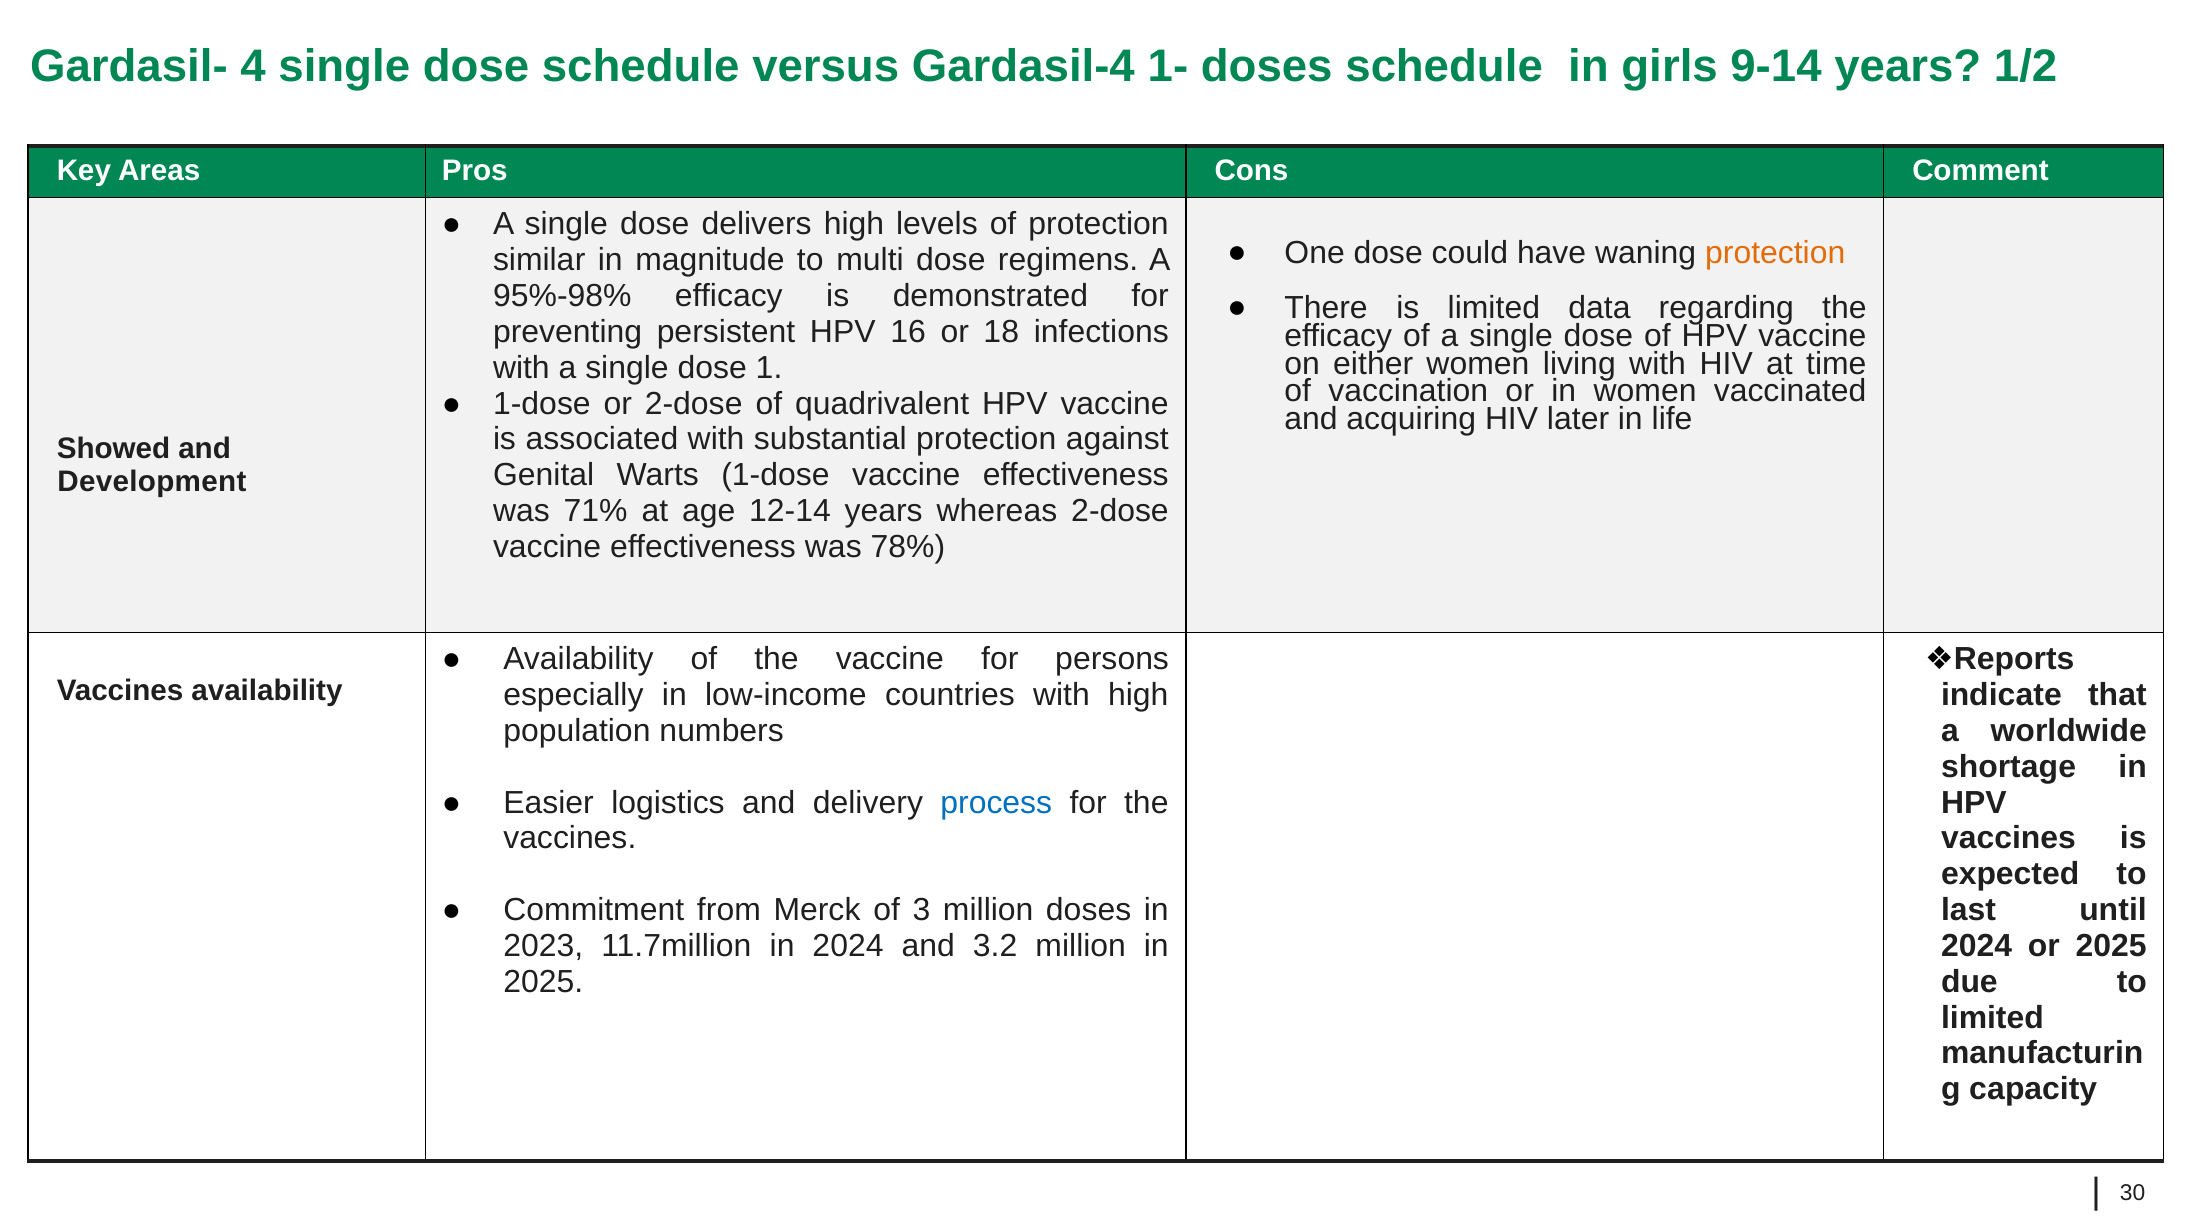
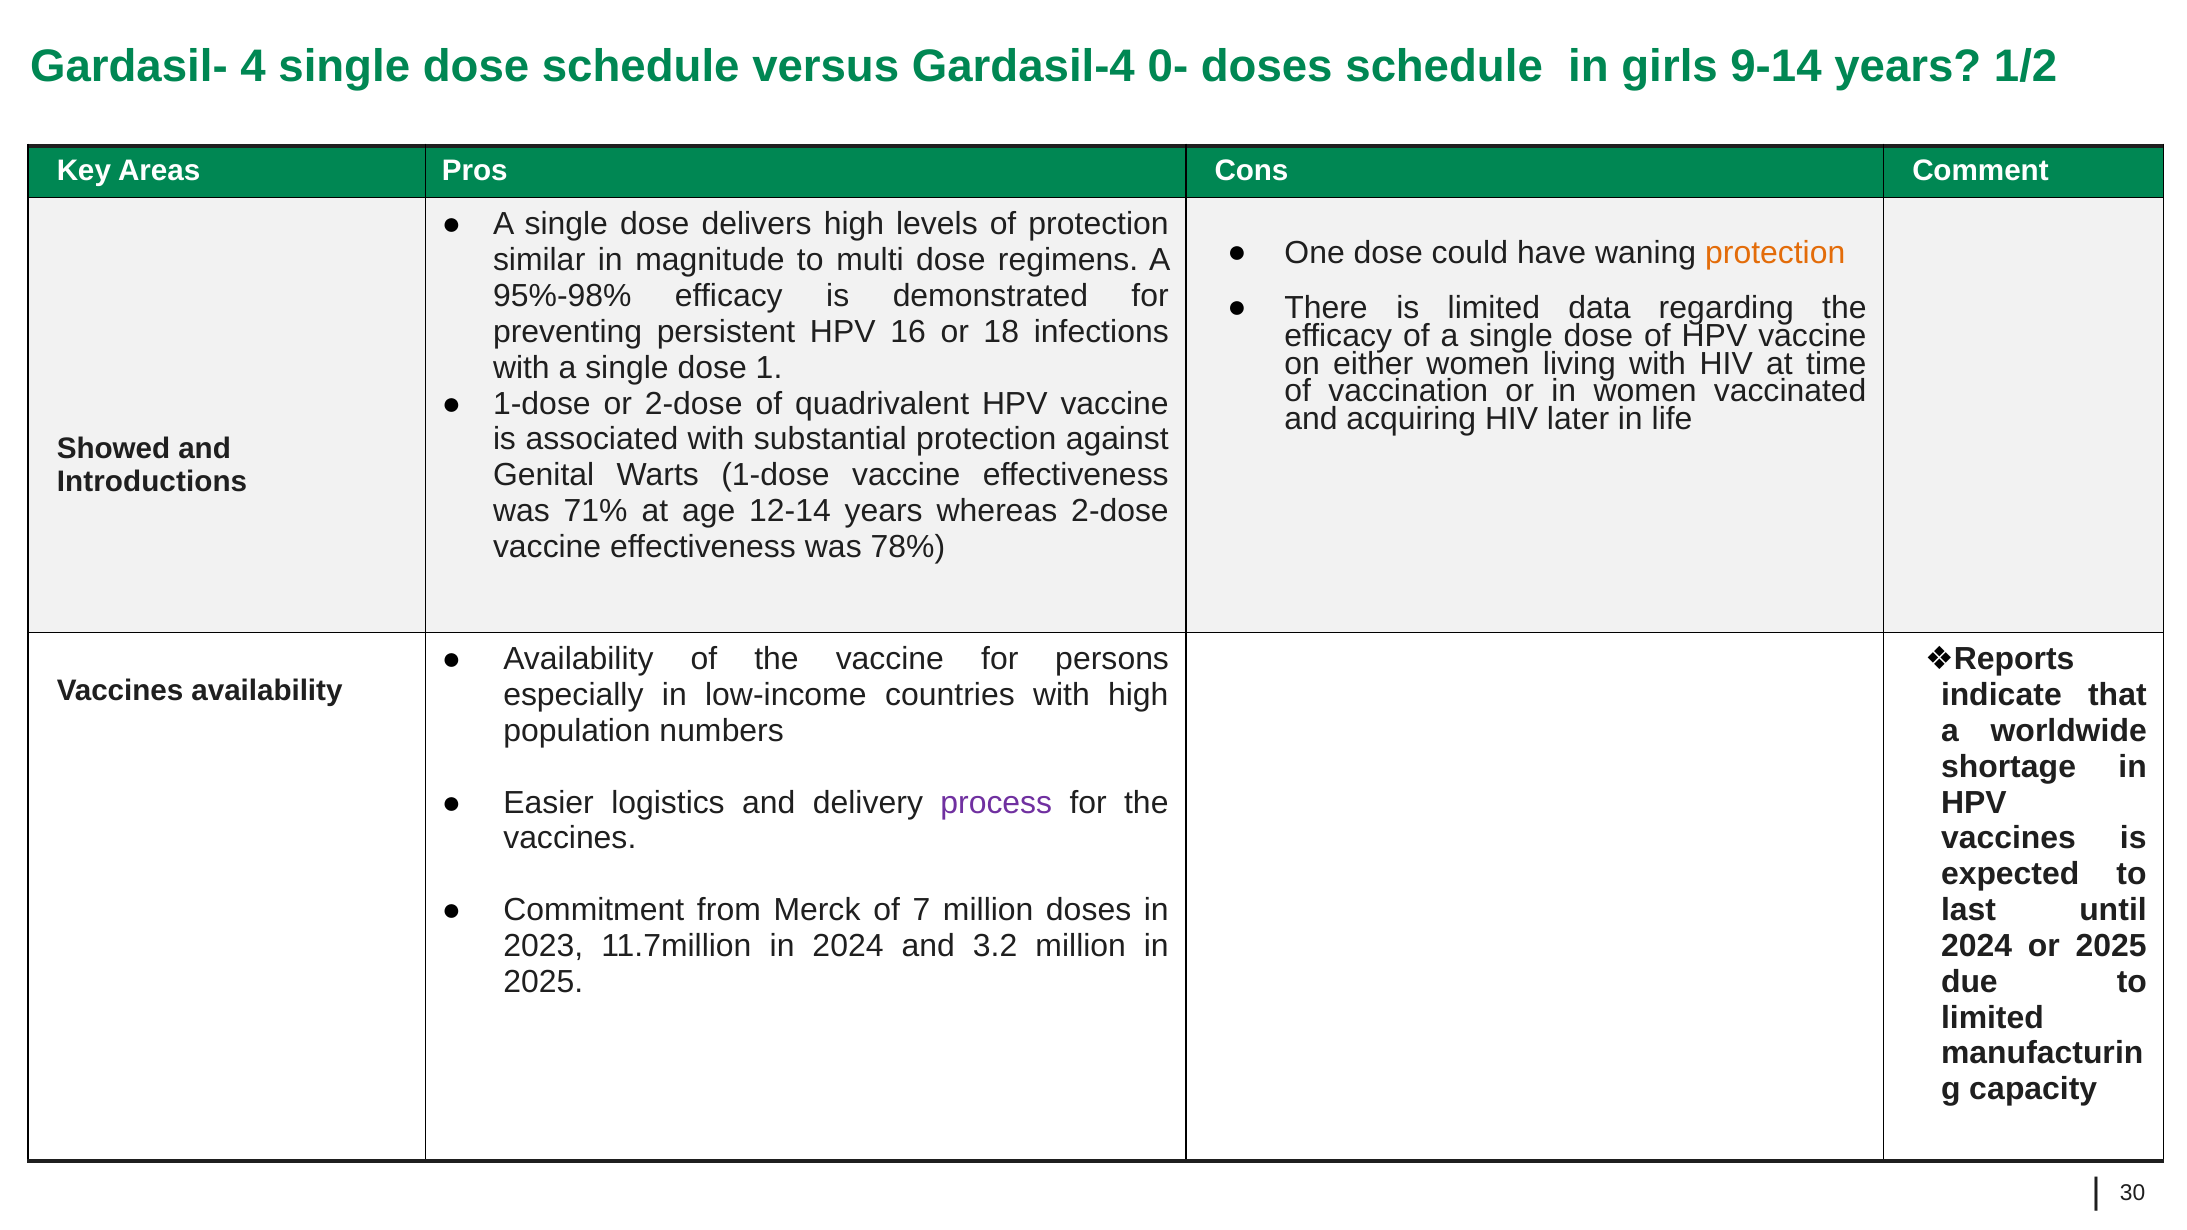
1-: 1- -> 0- (1168, 66)
Development: Development -> Introductions (152, 482)
process colour: blue -> purple (996, 803)
3: 3 -> 7 (921, 910)
